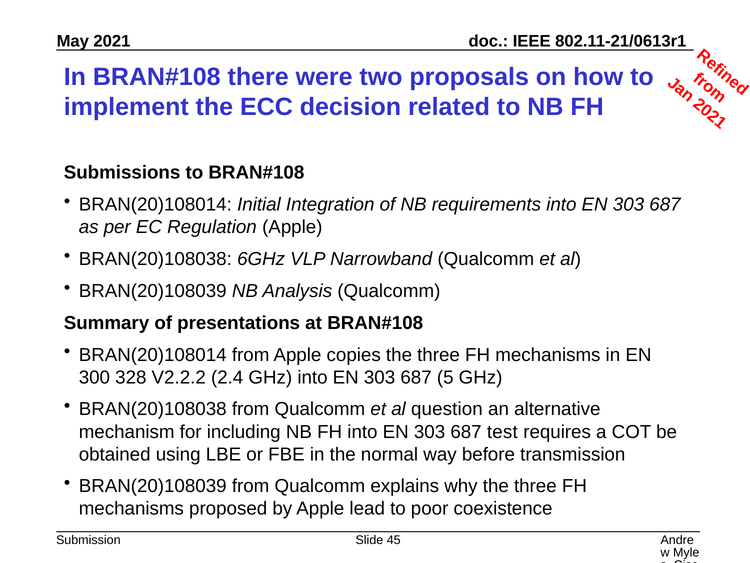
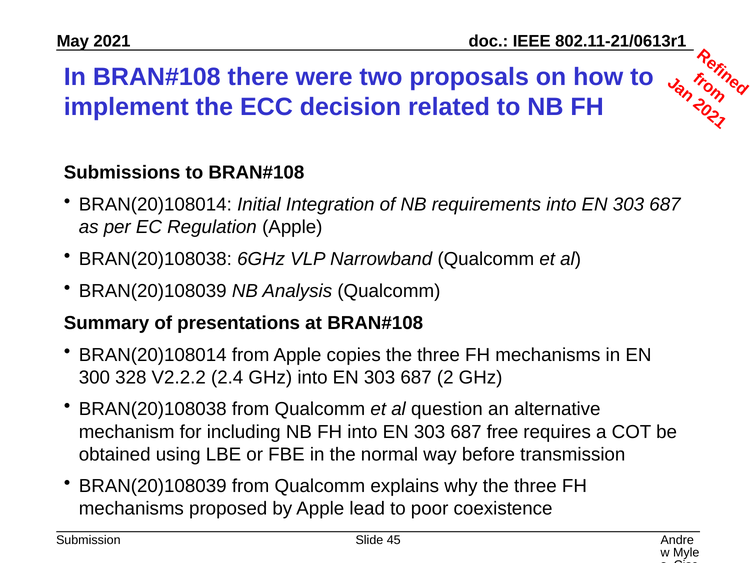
687 5: 5 -> 2 (445, 377)
test: test -> free (503, 431)
